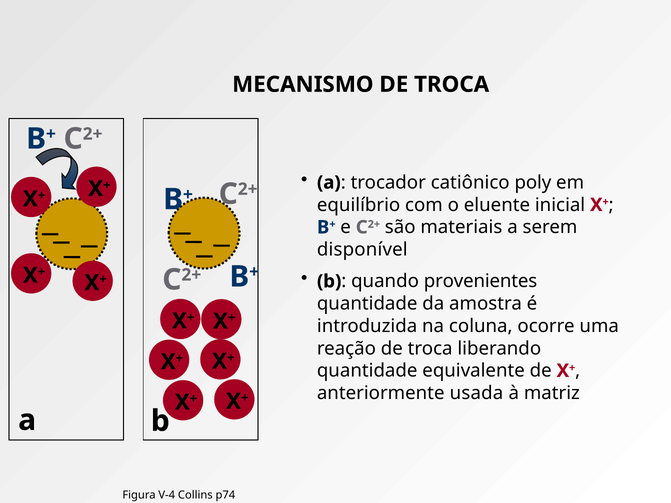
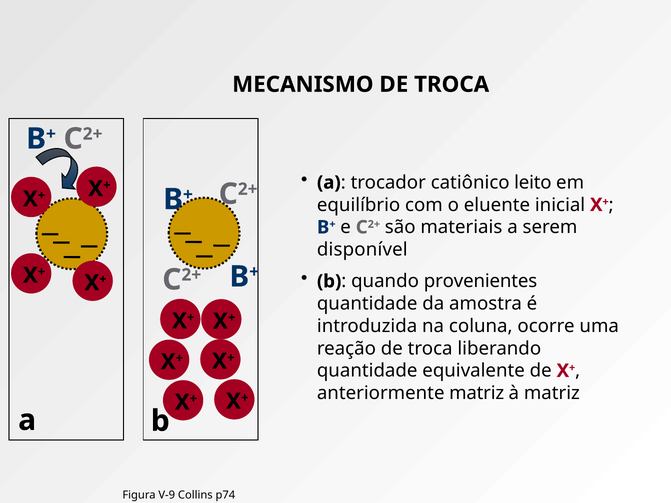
poly: poly -> leito (533, 183)
anteriormente usada: usada -> matriz (477, 393)
V-4: V-4 -> V-9 (167, 495)
